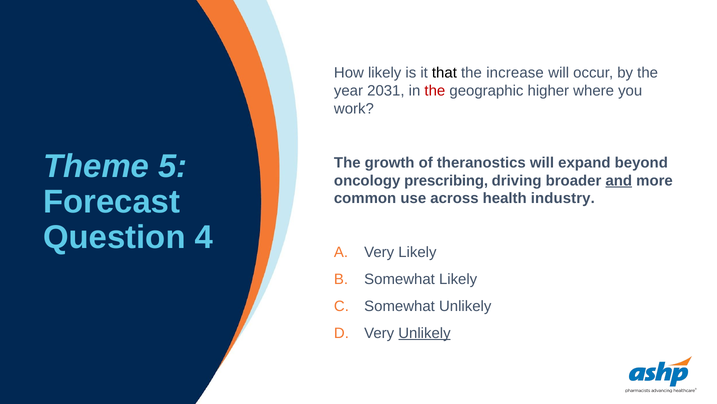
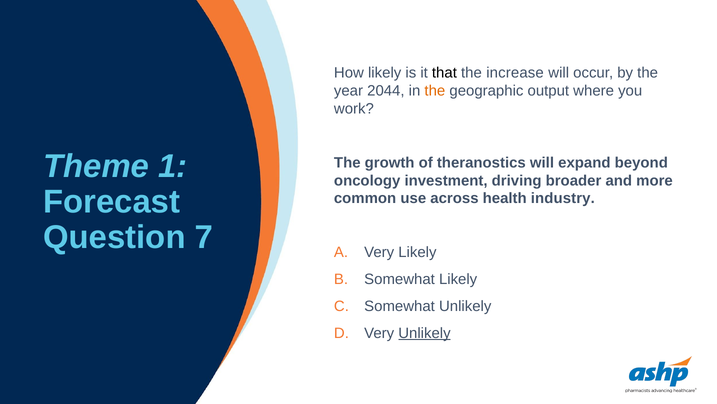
2031: 2031 -> 2044 (386, 91)
the colour: red -> orange (435, 91)
higher: higher -> output (548, 91)
5: 5 -> 1 (173, 166)
prescribing: prescribing -> investment (446, 180)
and underline: present -> none (619, 180)
4: 4 -> 7 (204, 237)
